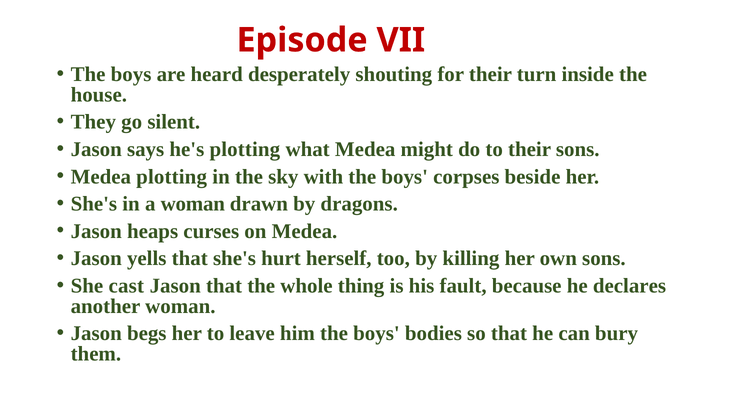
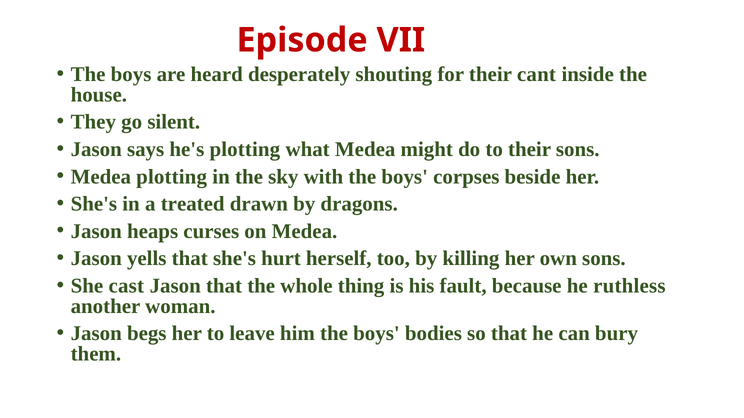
turn: turn -> cant (536, 75)
a woman: woman -> treated (193, 204)
declares: declares -> ruthless (629, 286)
